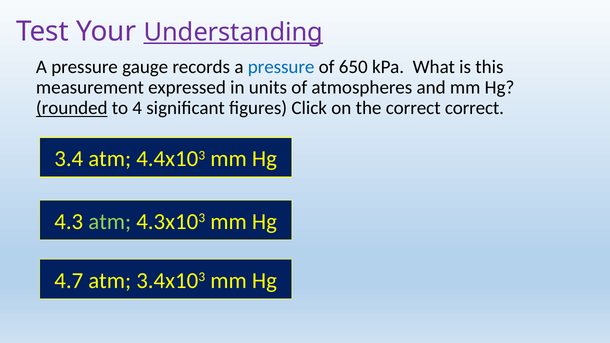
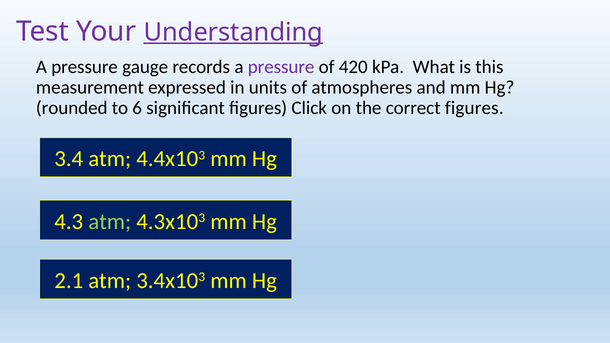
pressure colour: blue -> purple (281, 67)
650: 650 -> 420 (353, 67)
rounded underline: present -> none (72, 108)
4: 4 -> 6 (137, 108)
correct correct: correct -> figures (474, 108)
4.7: 4.7 -> 2.1 (69, 281)
